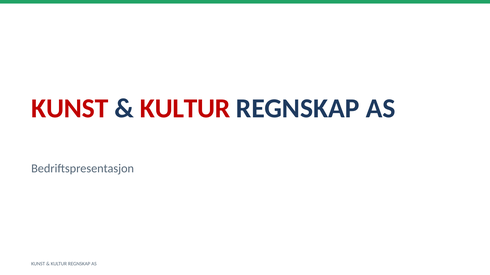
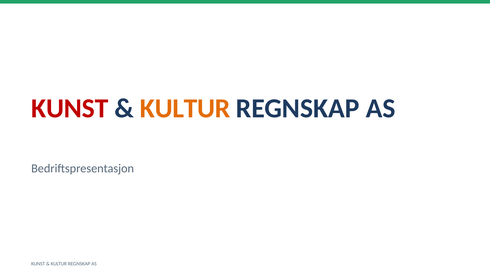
KULTUR colour: red -> orange (185, 109)
